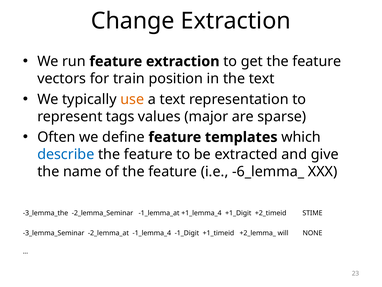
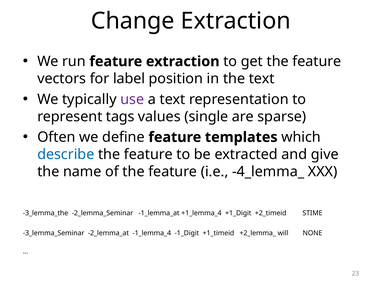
train: train -> label (129, 79)
use colour: orange -> purple (132, 99)
major: major -> single (206, 116)
-6_lemma_: -6_lemma_ -> -4_lemma_ (268, 171)
